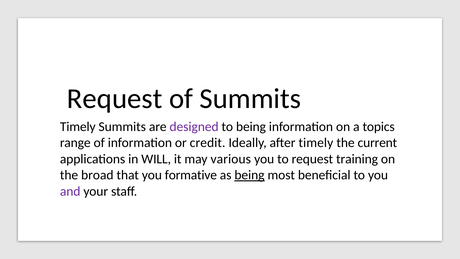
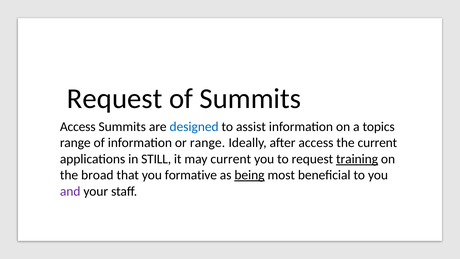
Timely: Timely -> Access (78, 127)
designed colour: purple -> blue (194, 127)
to being: being -> assist (251, 127)
or credit: credit -> range (208, 143)
after timely: timely -> access (316, 143)
WILL: WILL -> STILL (156, 159)
may various: various -> current (231, 159)
training underline: none -> present (357, 159)
